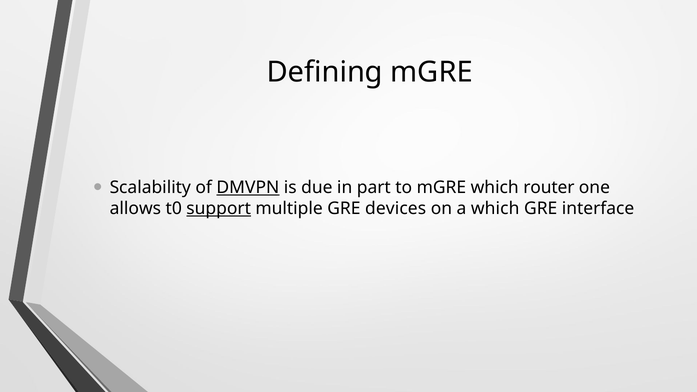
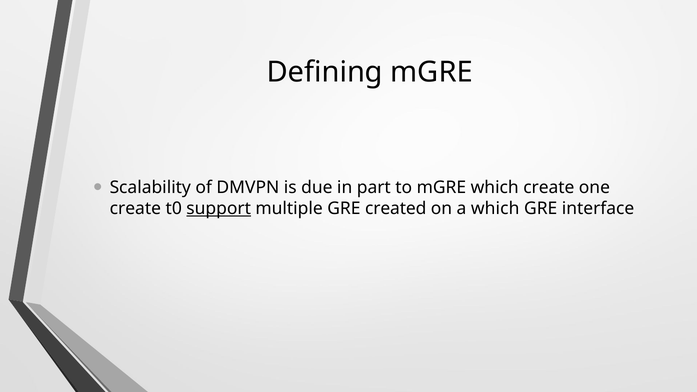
DMVPN underline: present -> none (248, 188)
which router: router -> create (549, 188)
allows: allows -> create (135, 208)
devices: devices -> created (396, 208)
